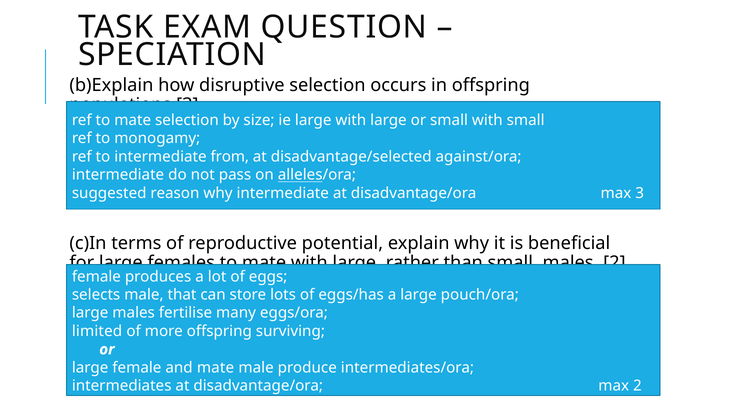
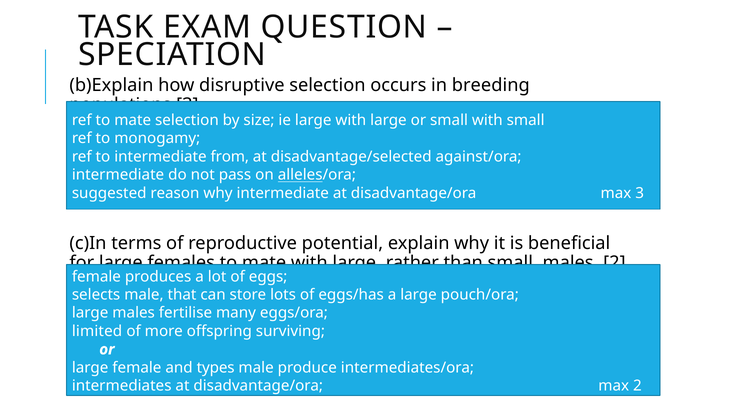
in offspring: offspring -> breeding (491, 85)
and mate: mate -> types (216, 368)
